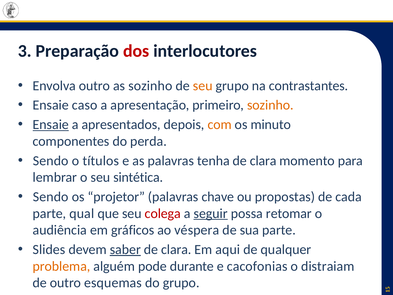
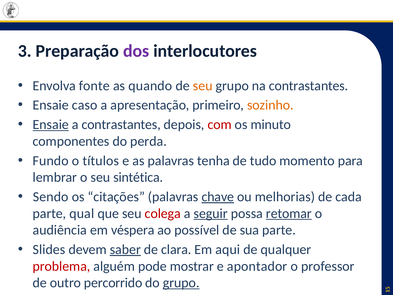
dos colour: red -> purple (136, 51)
Envolva outro: outro -> fonte (94, 86)
as sozinho: sozinho -> quando (150, 86)
a apresentados: apresentados -> contrastantes (121, 124)
com colour: orange -> red (220, 124)
Sendo: Sendo -> Fundo (51, 161)
clara: clara -> tudo (263, 161)
projetor: projetor -> citações (116, 197)
chave underline: none -> present (218, 197)
propostas: propostas -> melhorias (285, 197)
retomar underline: none -> present (289, 213)
gráficos: gráficos -> véspera (133, 230)
véspera: véspera -> possível (197, 230)
problema colour: orange -> red (62, 266)
durante: durante -> mostrar (192, 266)
cacofonias: cacofonias -> apontador (257, 266)
distraiam: distraiam -> professor (328, 266)
esquemas: esquemas -> percorrido (113, 283)
grupo underline: none -> present (181, 283)
